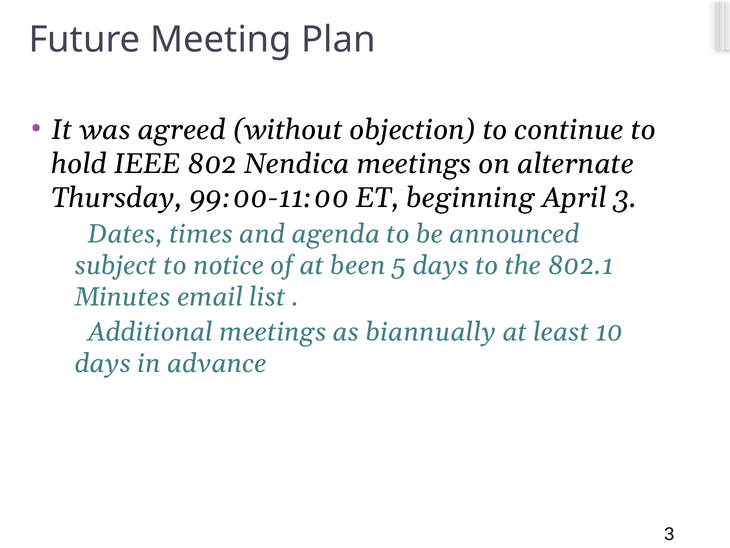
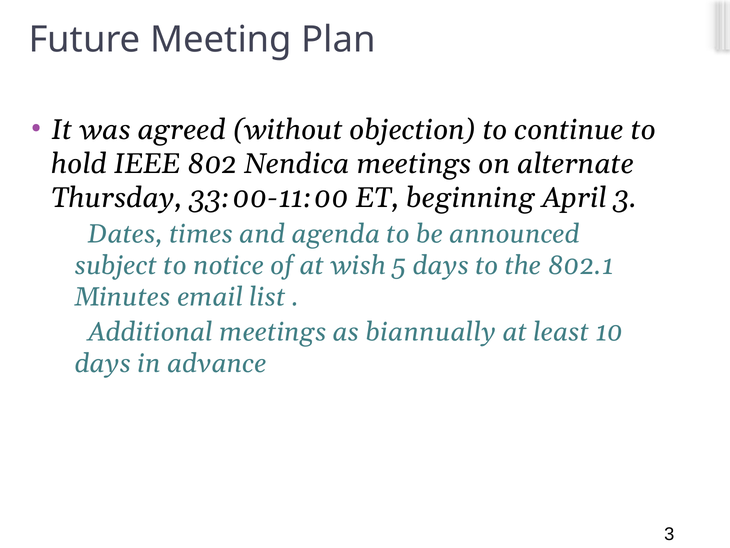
99:00-11:00: 99:00-11:00 -> 33:00-11:00 (269, 198)
been: been -> wish (358, 265)
